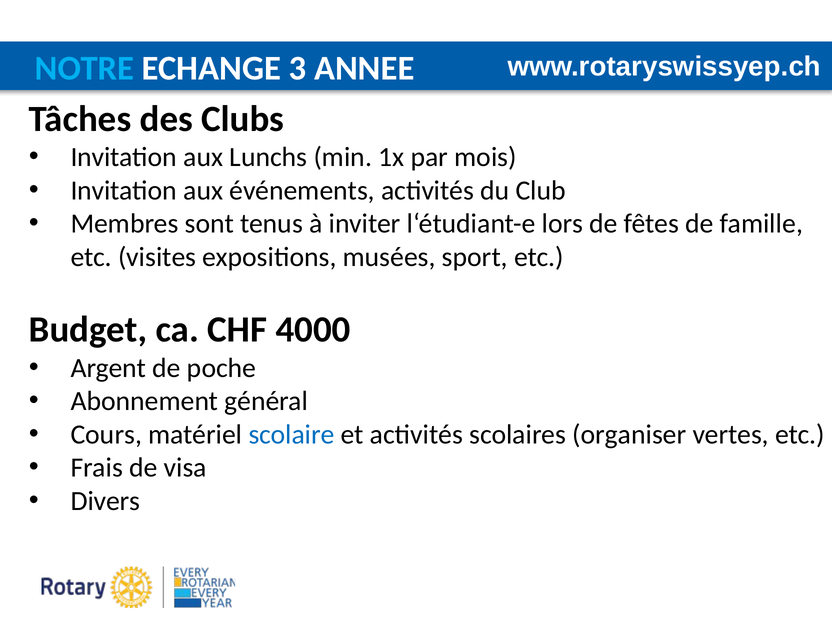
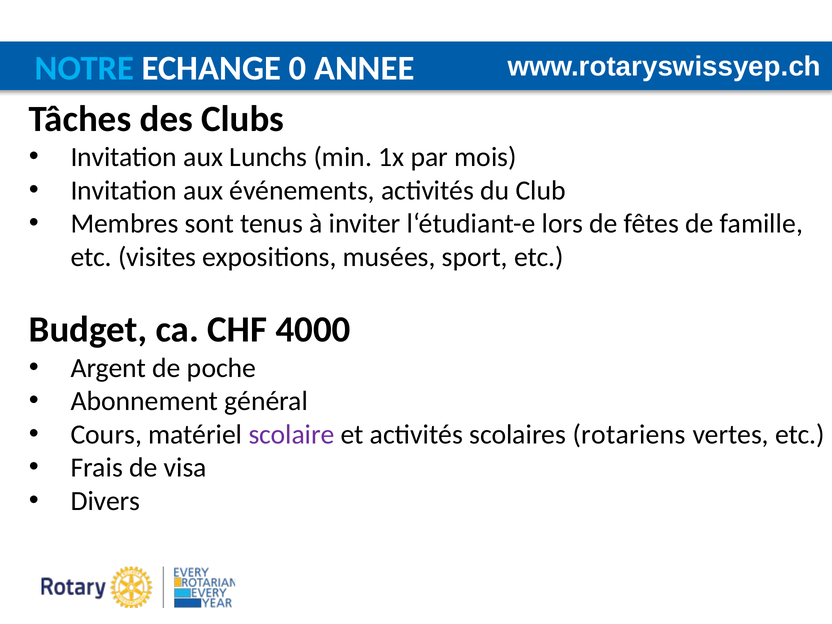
3: 3 -> 0 (298, 68)
scolaire colour: blue -> purple (292, 435)
organiser: organiser -> rotariens (629, 435)
